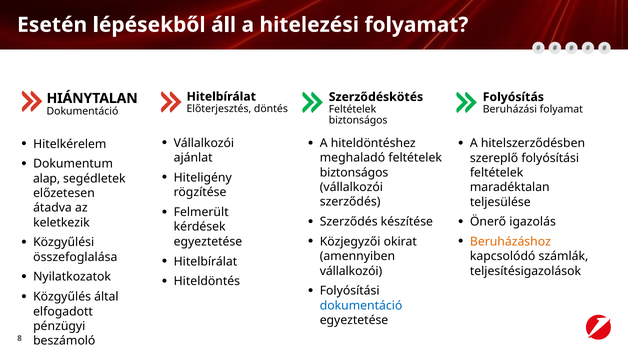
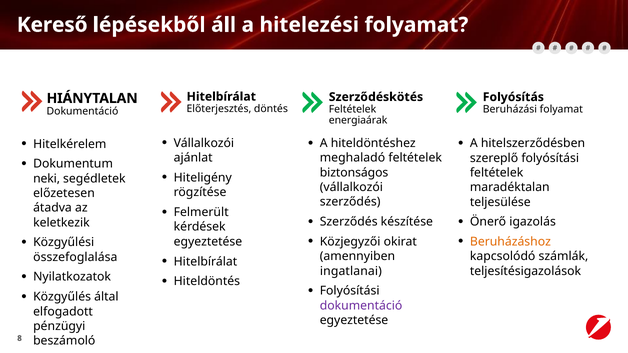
Esetén: Esetén -> Kereső (52, 25)
biztonságos: biztonságos -> energiaárak (358, 121)
alap: alap -> neki (47, 179)
vállalkozói: vállalkozói -> ingatlanai (351, 271)
dokumentáció colour: blue -> purple (361, 306)
